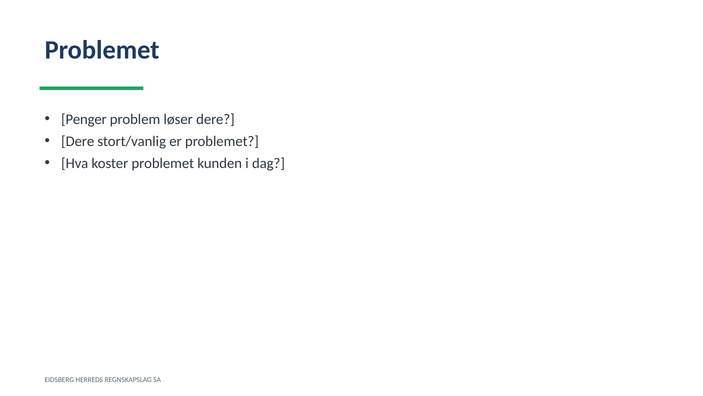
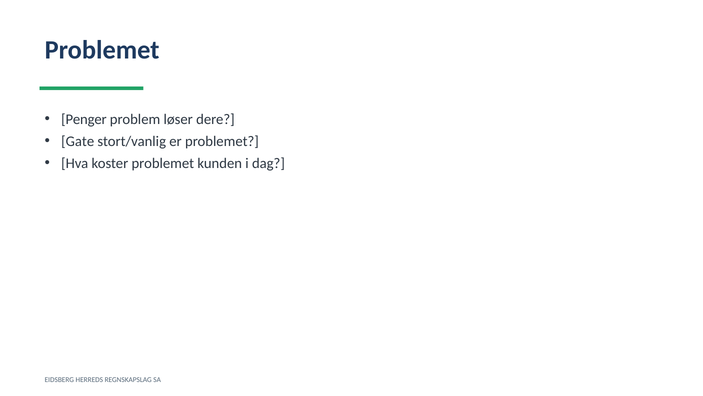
Dere: Dere -> Gate (78, 141)
